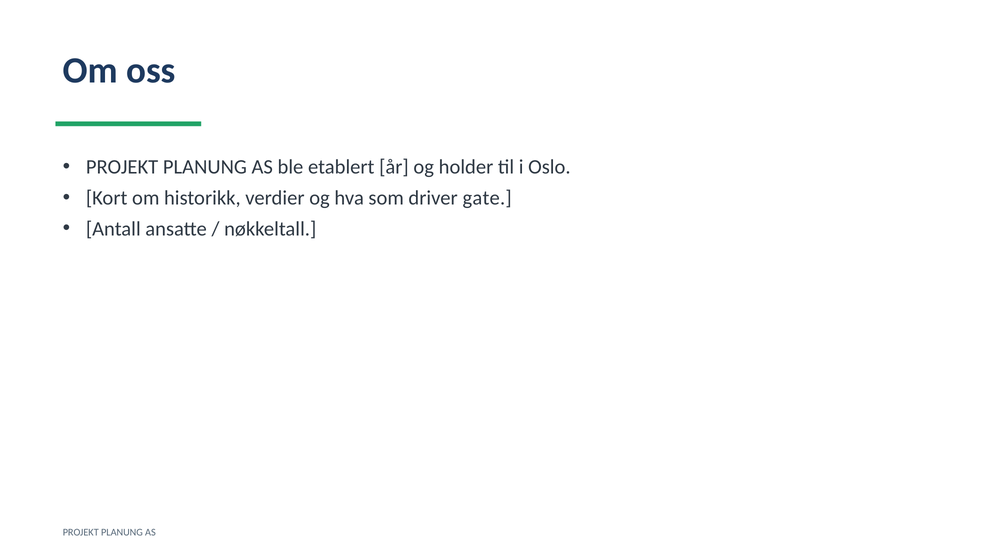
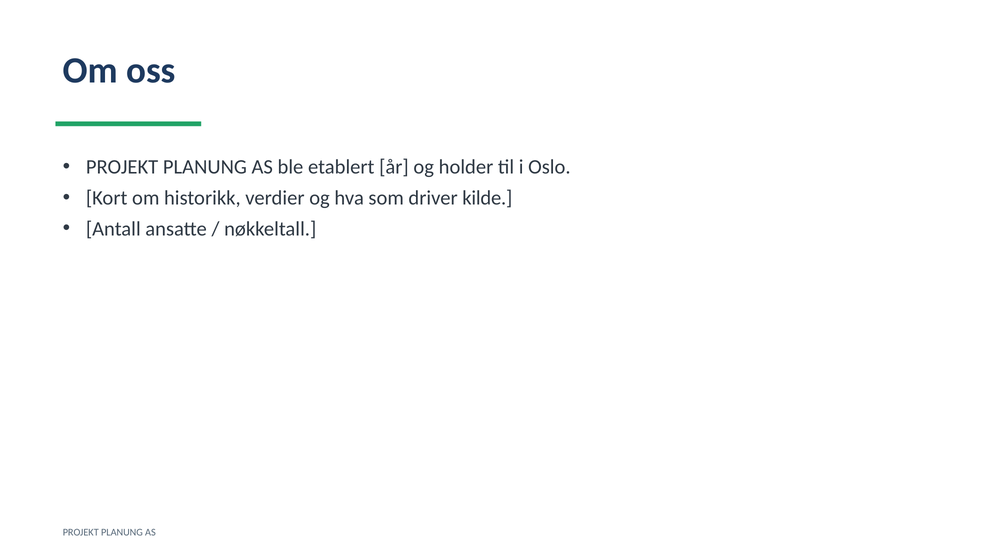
gate: gate -> kilde (487, 198)
